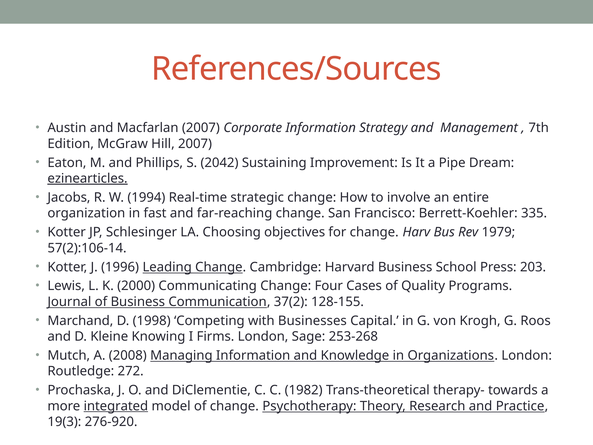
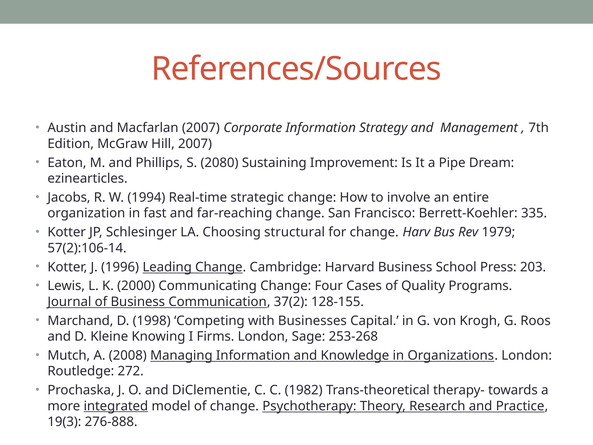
2042: 2042 -> 2080 (219, 163)
ezinearticles underline: present -> none (88, 178)
objectives: objectives -> structural (295, 232)
276-920: 276-920 -> 276-888 (111, 422)
